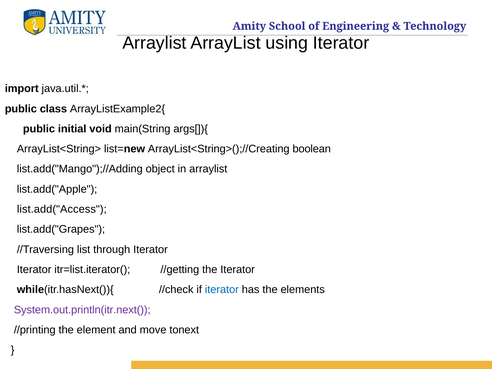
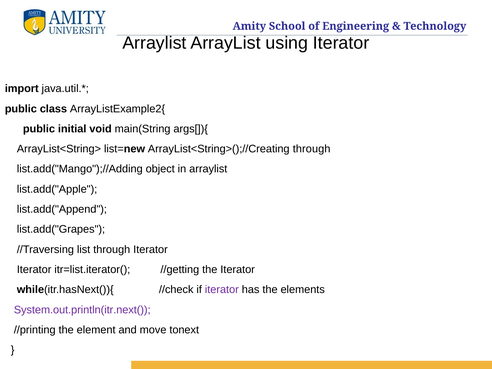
ArrayList<String>();//Creating boolean: boolean -> through (312, 149)
list.add("Access: list.add("Access -> list.add("Append (62, 209)
iterator colour: blue -> purple (222, 290)
